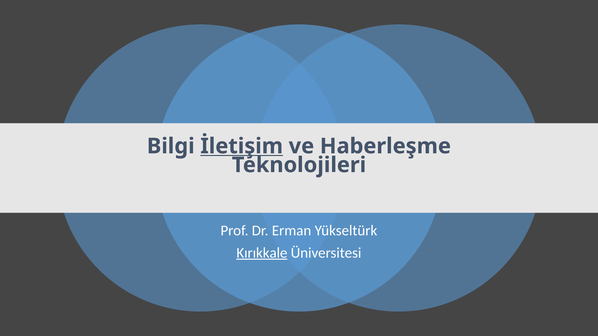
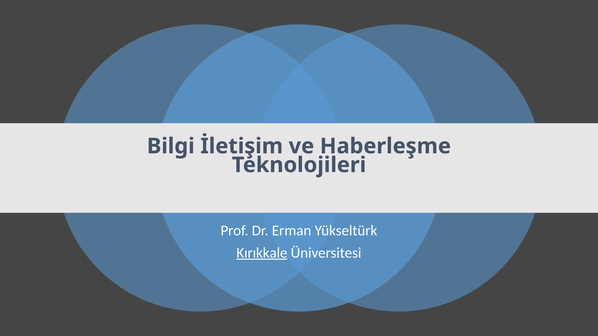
İletişim underline: present -> none (242, 146)
